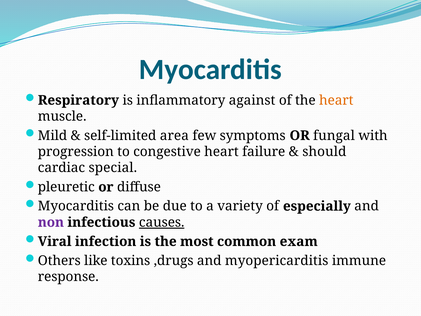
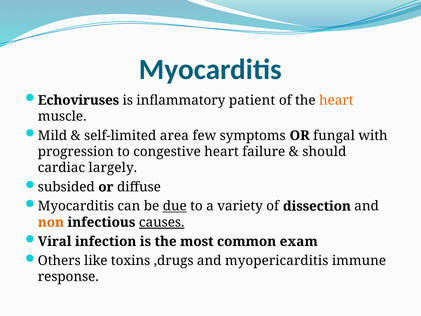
Respiratory: Respiratory -> Echoviruses (78, 100)
against: against -> patient (252, 100)
special: special -> largely (113, 168)
pleuretic: pleuretic -> subsided (66, 187)
due underline: none -> present (175, 206)
especially: especially -> dissection (317, 206)
non colour: purple -> orange (51, 222)
